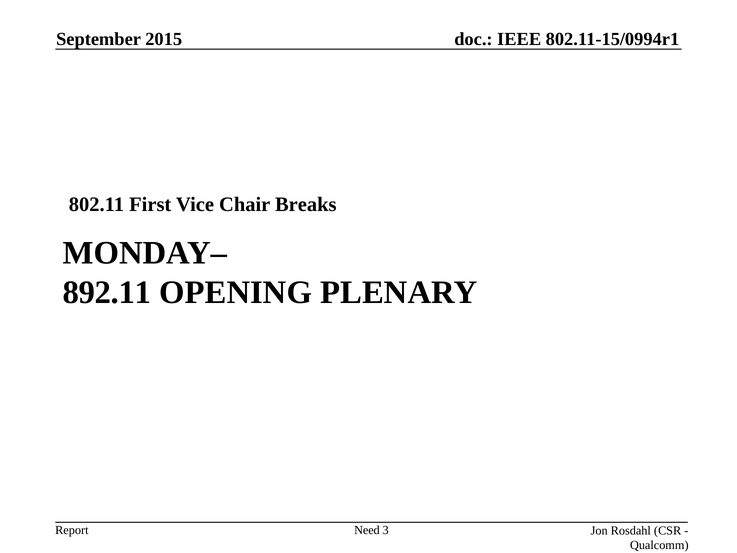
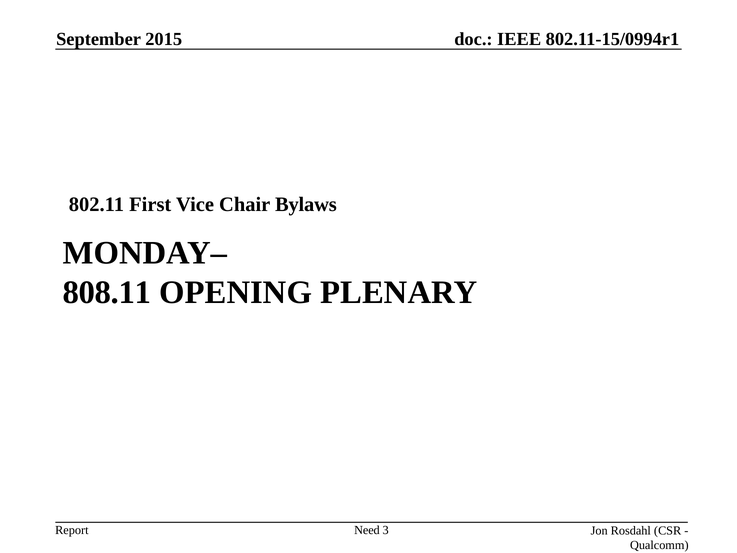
Breaks: Breaks -> Bylaws (306, 205)
892.11: 892.11 -> 808.11 (107, 292)
